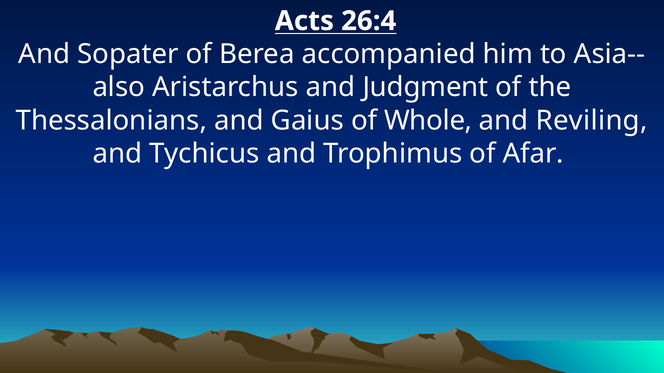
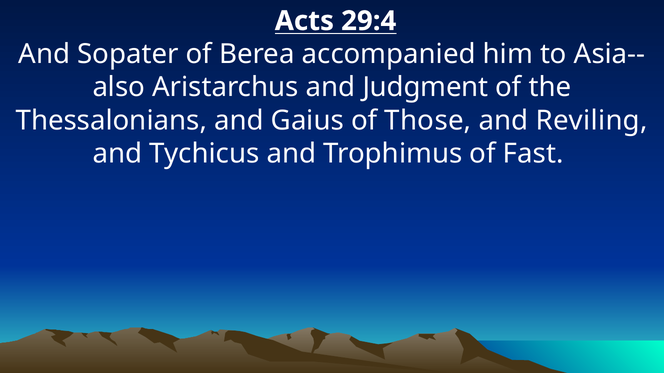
26:4: 26:4 -> 29:4 (369, 21)
Whole: Whole -> Those (428, 121)
Afar: Afar -> Fast (533, 154)
